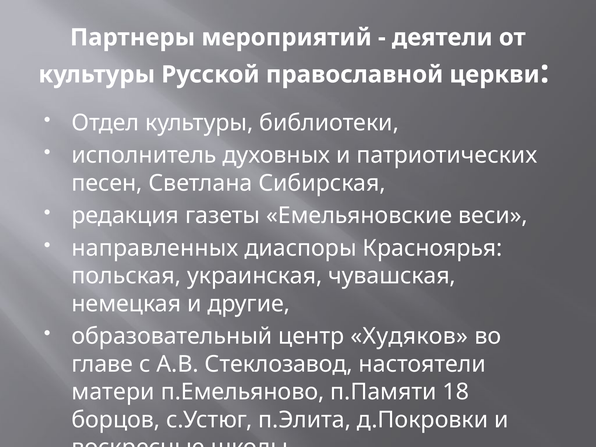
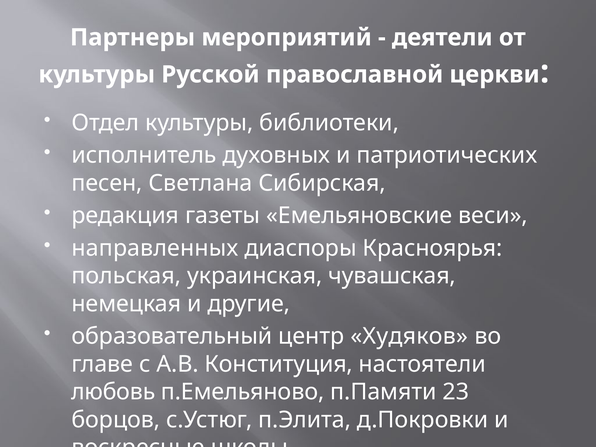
Стеклозавод: Стеклозавод -> Конституция (279, 364)
матери: матери -> любовь (113, 392)
18: 18 -> 23 (456, 392)
